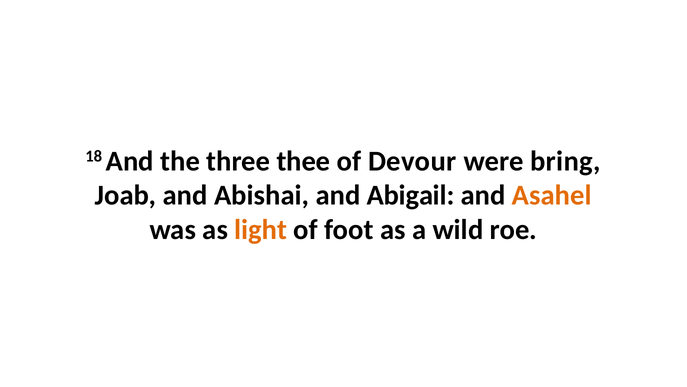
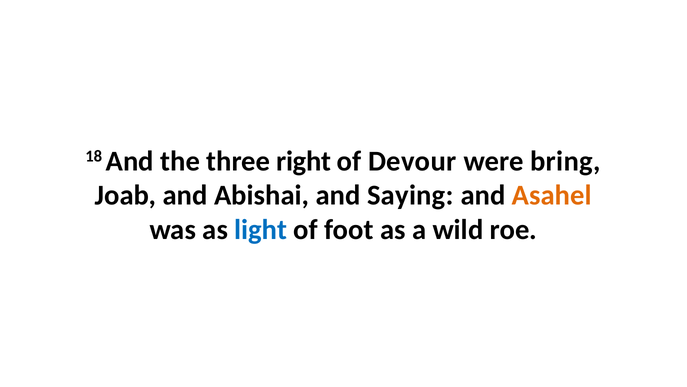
thee: thee -> right (304, 161)
Abigail: Abigail -> Saying (410, 195)
light colour: orange -> blue (261, 230)
